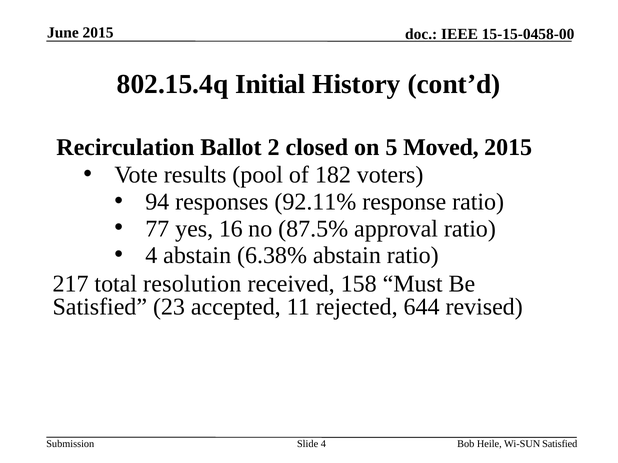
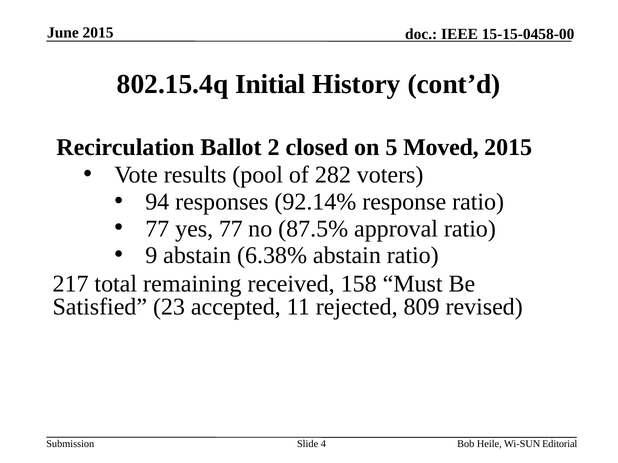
182: 182 -> 282 (333, 175)
92.11%: 92.11% -> 92.14% (315, 202)
yes 16: 16 -> 77 (231, 229)
4: 4 -> 9 (151, 256)
resolution: resolution -> remaining (192, 284)
644: 644 -> 809 (422, 307)
Wi-SUN Satisfied: Satisfied -> Editorial (560, 445)
